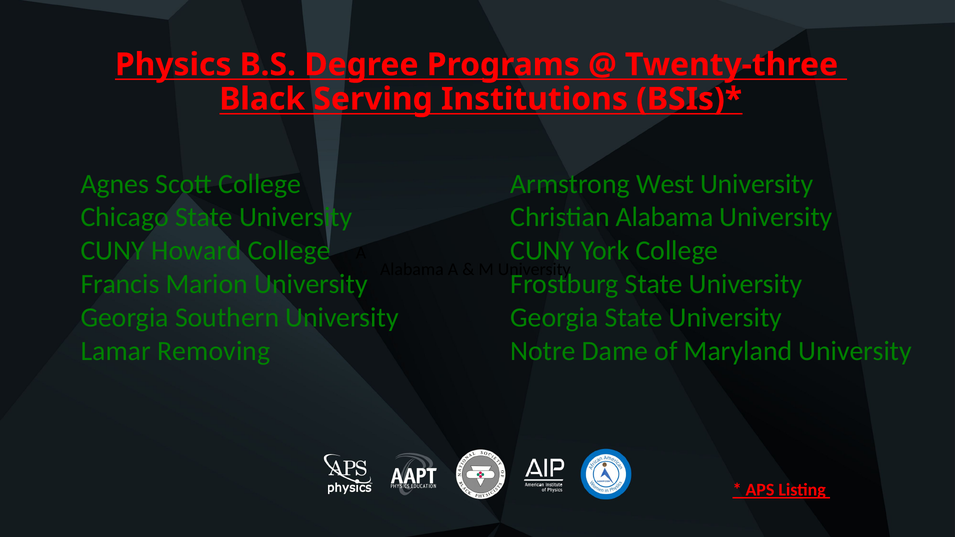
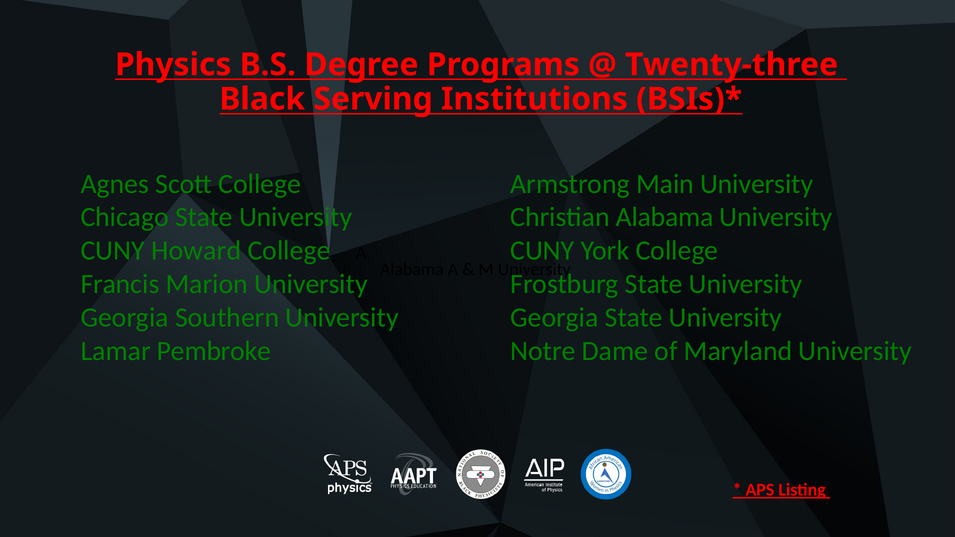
West: West -> Main (665, 184)
Removing: Removing -> Pembroke (214, 351)
